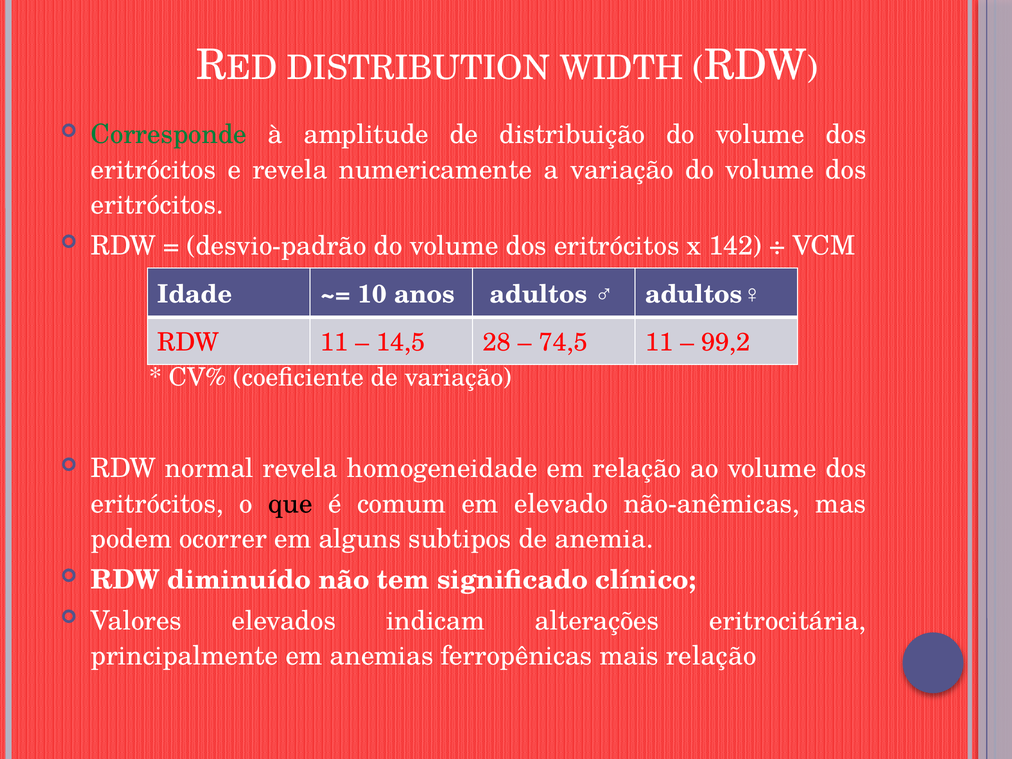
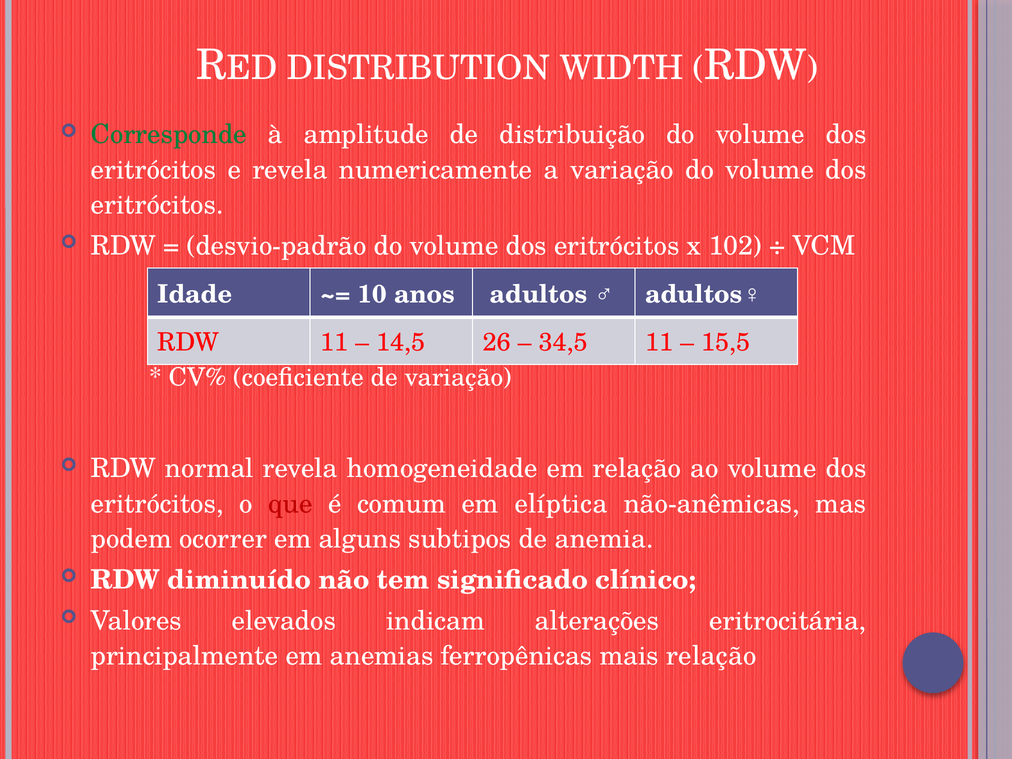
142: 142 -> 102 (735, 246)
28: 28 -> 26 (497, 343)
74,5: 74,5 -> 34,5 (563, 343)
99,2: 99,2 -> 15,5 (726, 343)
que colour: black -> red (290, 504)
elevado: elevado -> elíptica (561, 504)
